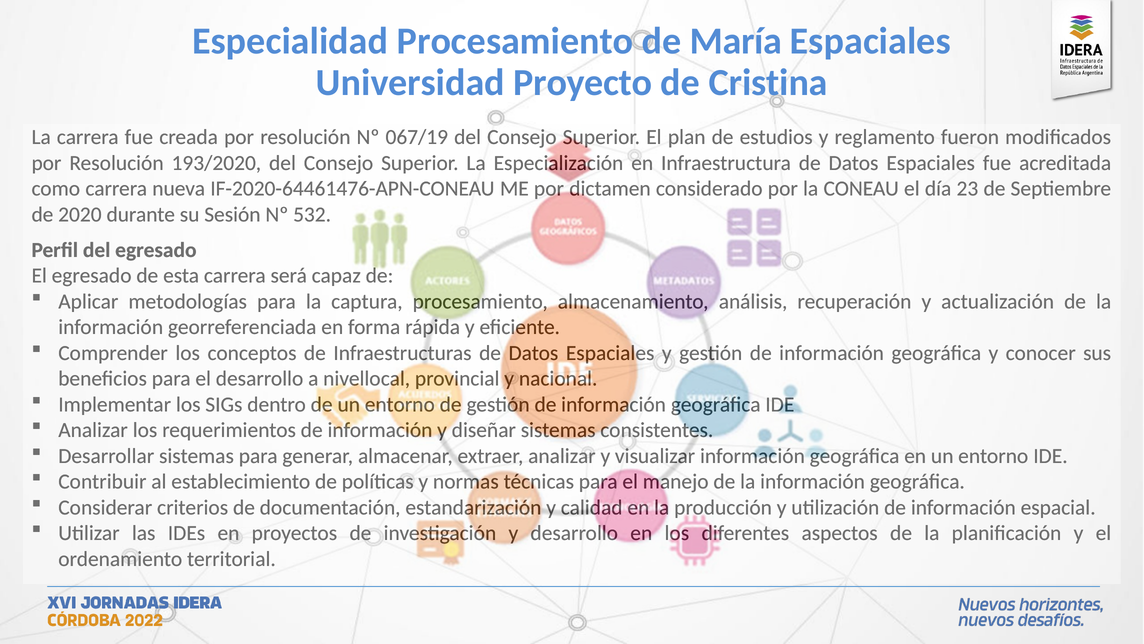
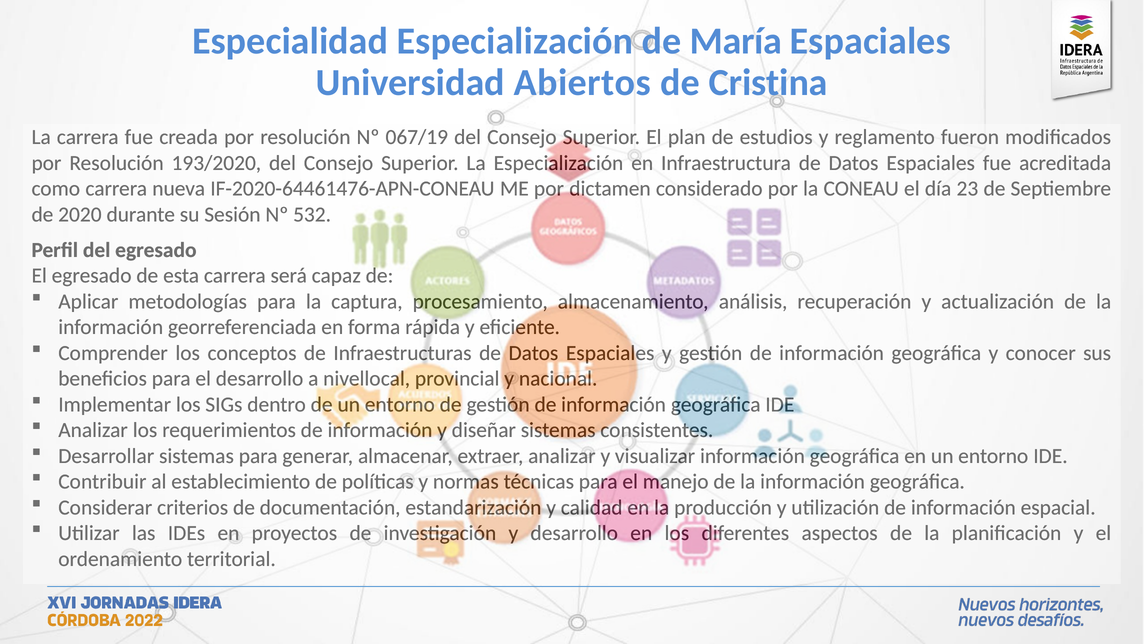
Especialidad Procesamiento: Procesamiento -> Especialización (515, 41)
Proyecto: Proyecto -> Abiertos (582, 83)
